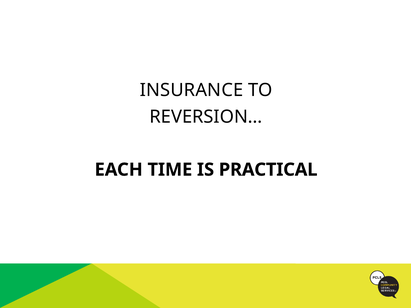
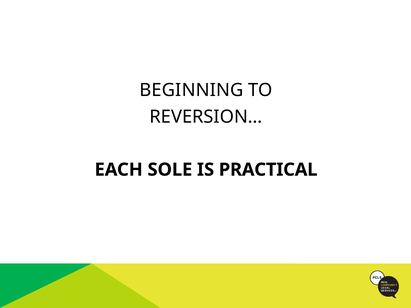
INSURANCE: INSURANCE -> BEGINNING (191, 90)
TIME: TIME -> SOLE (170, 170)
